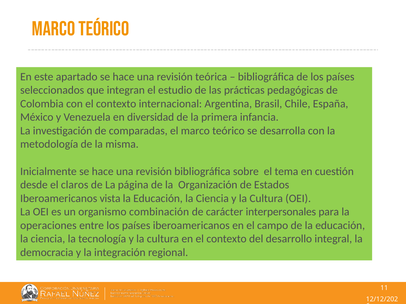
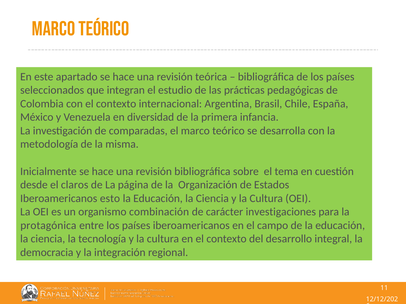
vista: vista -> esto (110, 199)
interpersonales: interpersonales -> investigaciones (281, 212)
operaciones: operaciones -> protagónica (48, 226)
